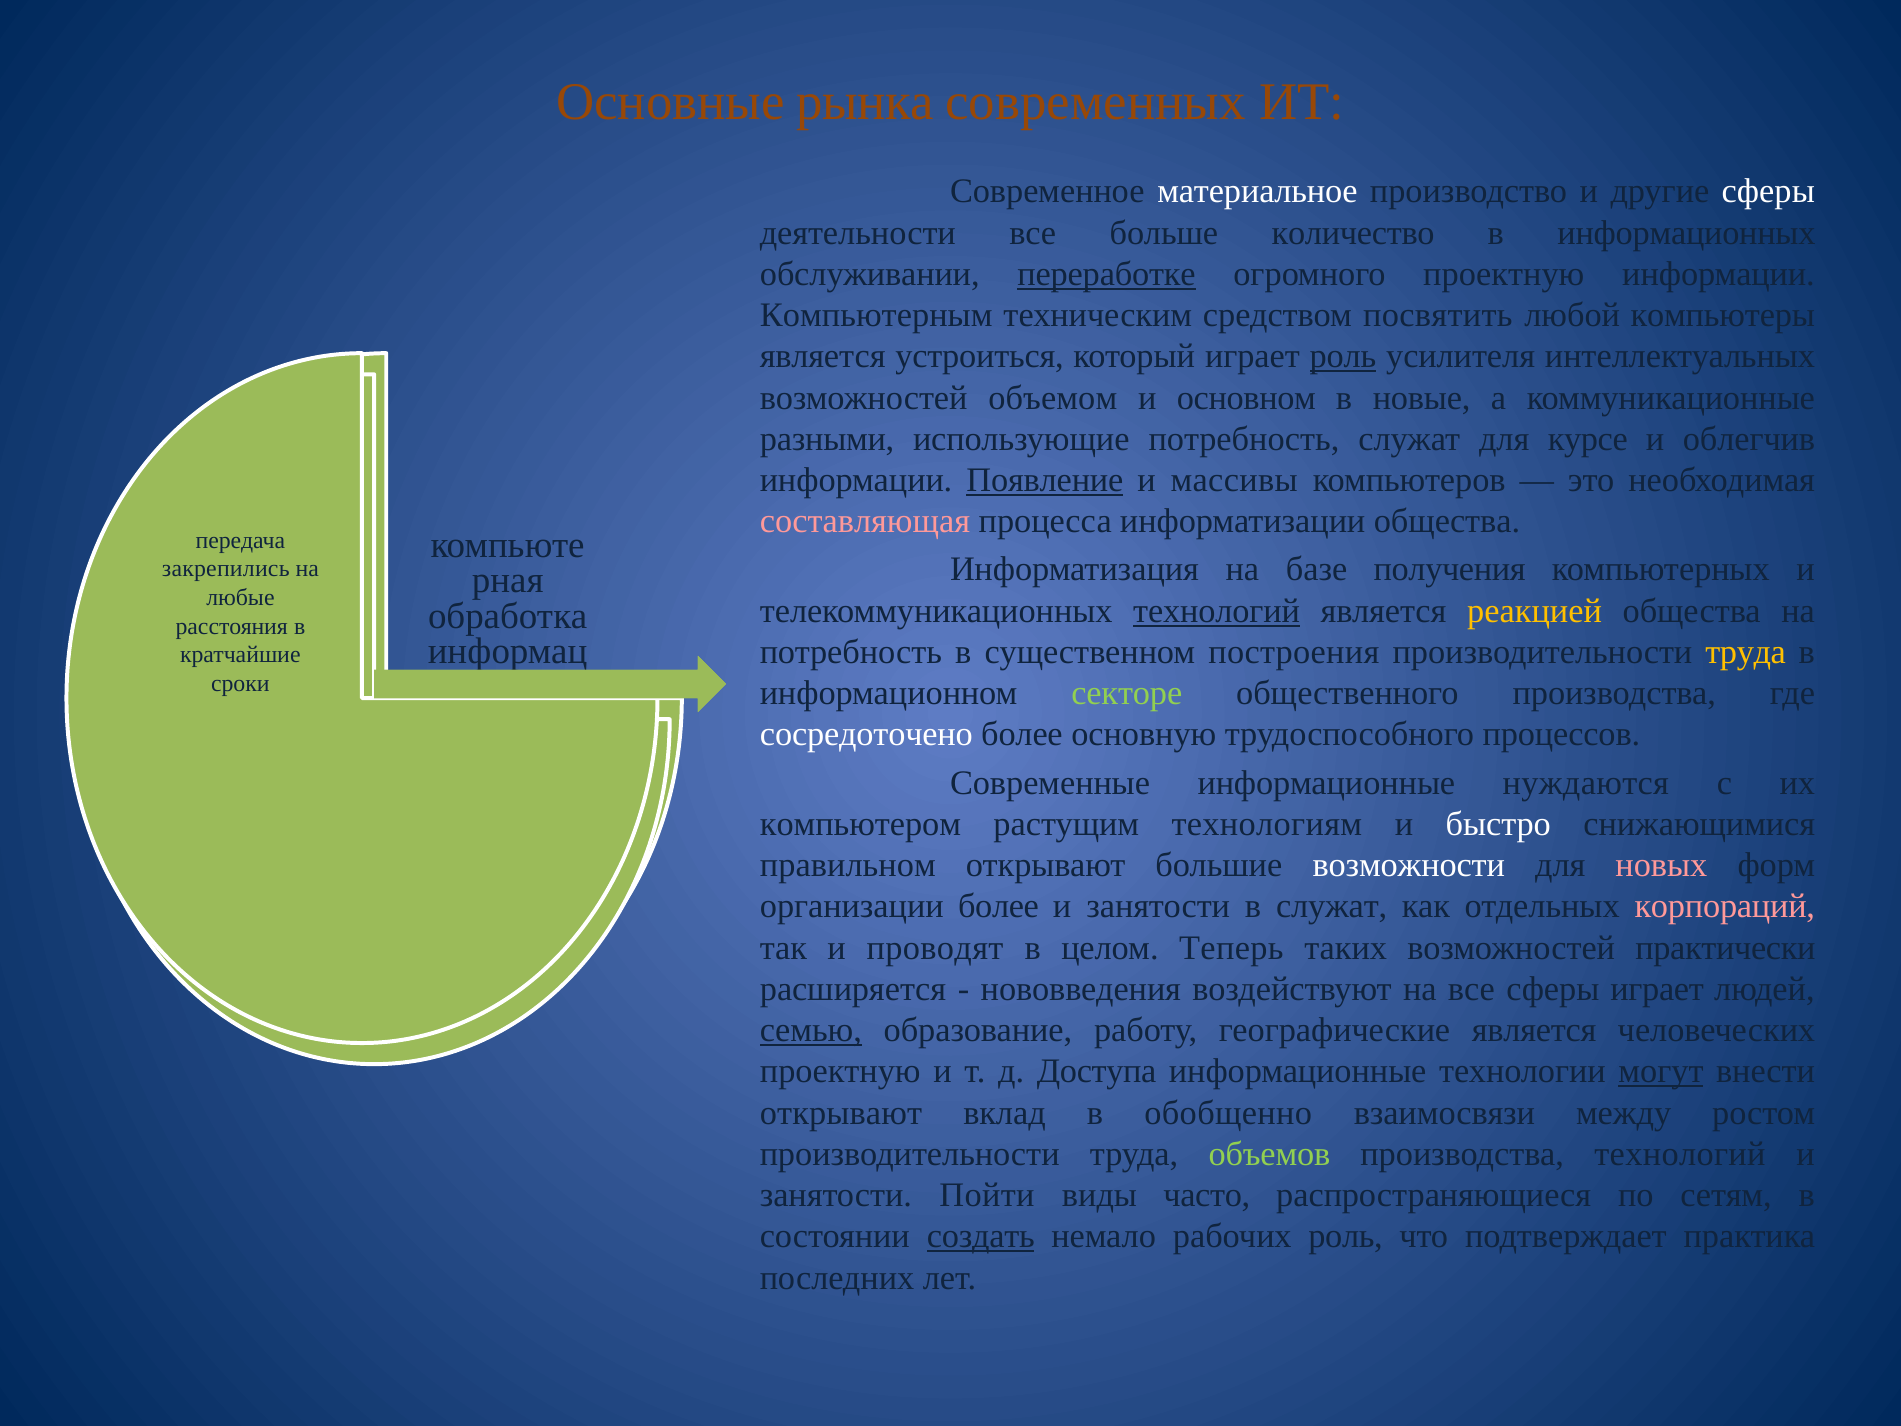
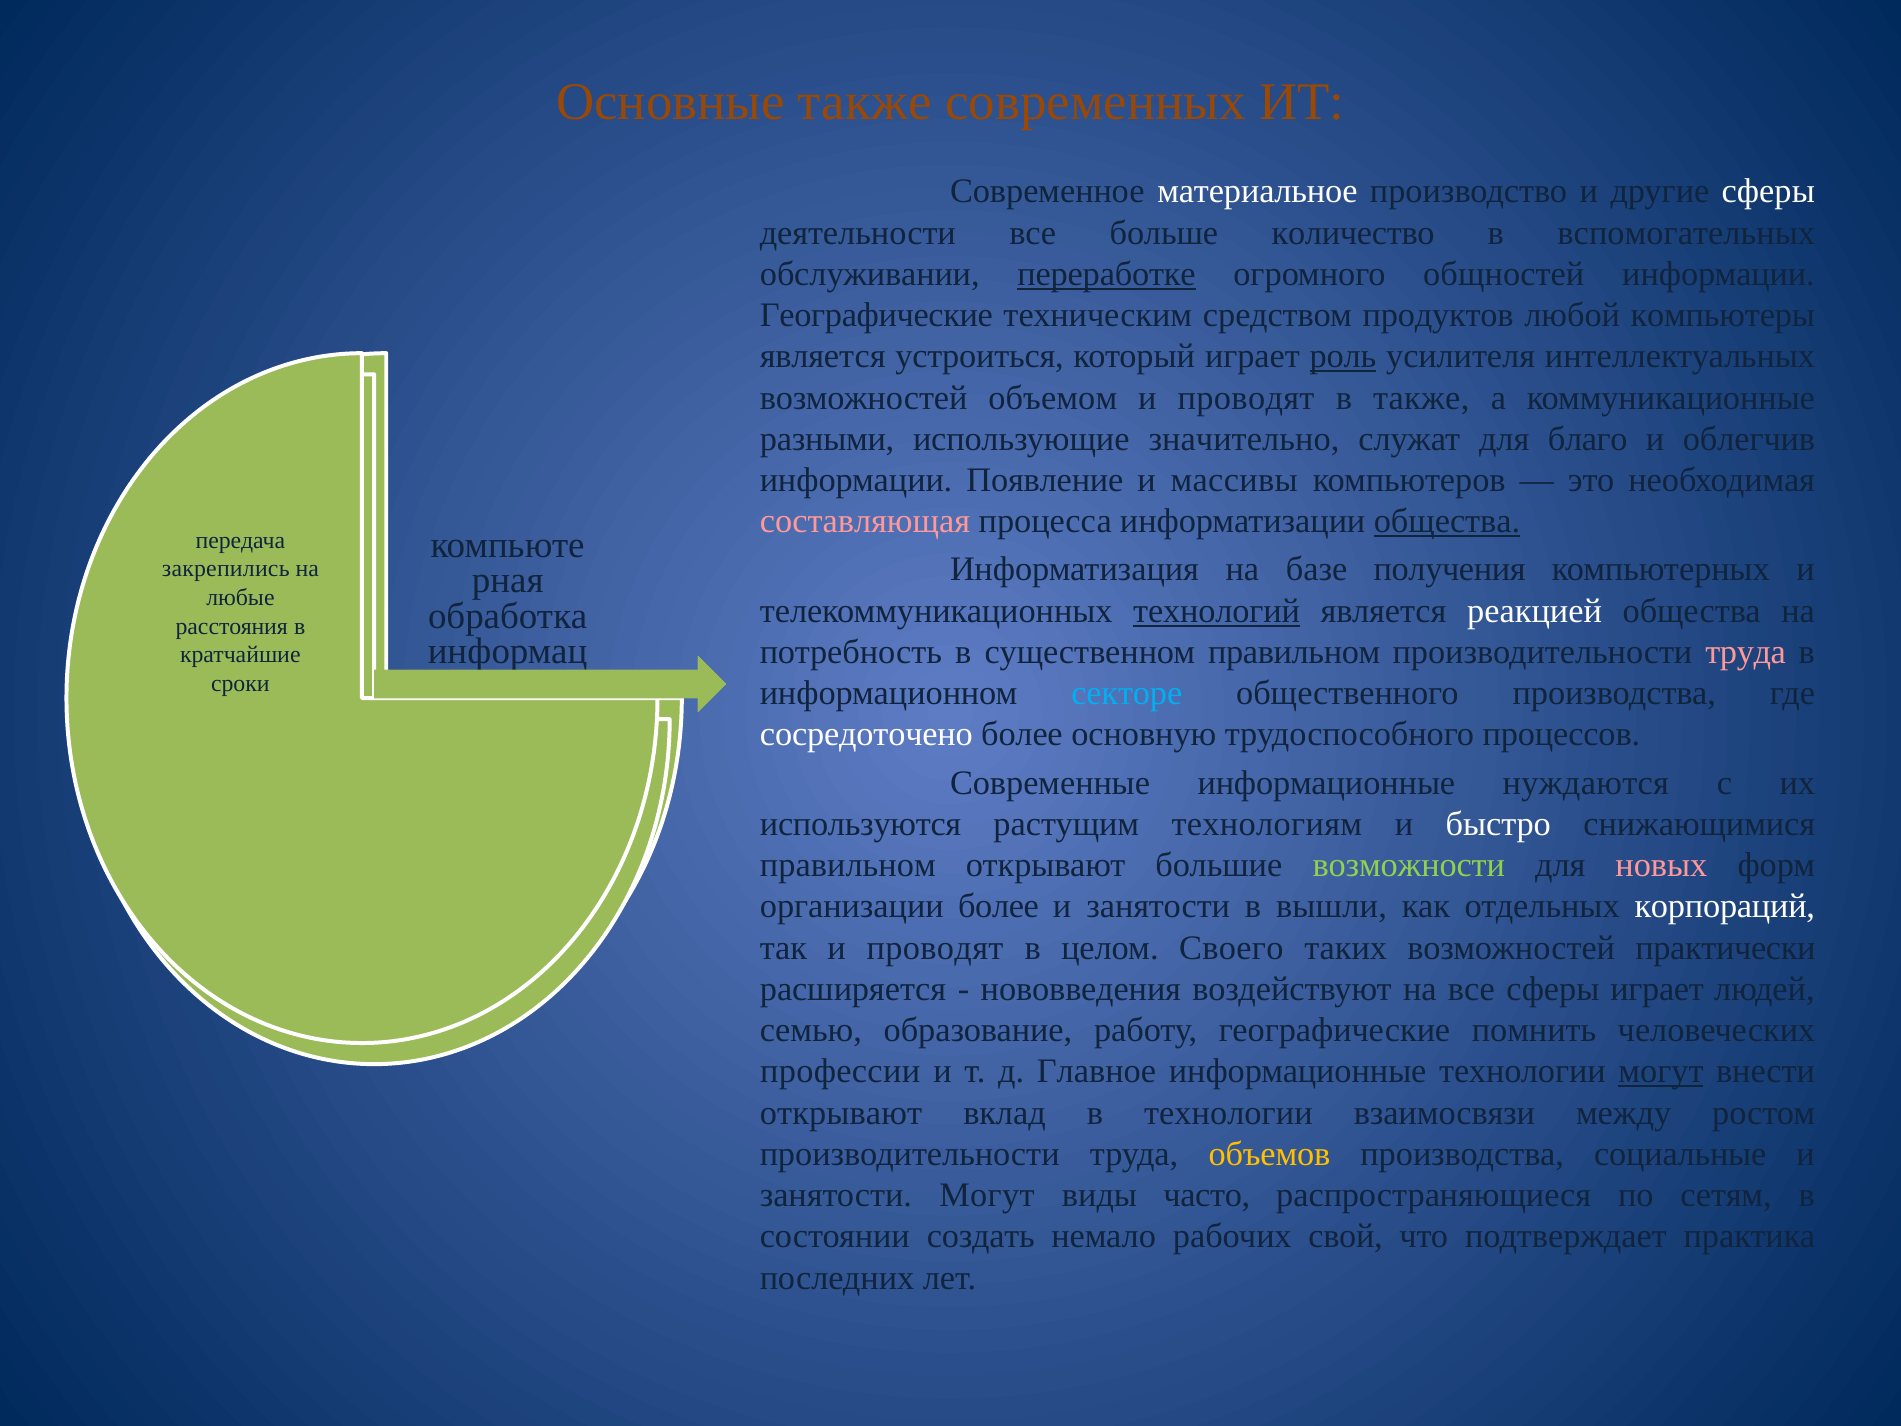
Основные рынка: рынка -> также (865, 102)
информационных: информационных -> вспомогательных (1686, 233)
огромного проектную: проектную -> общностей (1504, 274)
Компьютерным: Компьютерным -> Географические (876, 315)
посвятить: посвятить -> продуктов (1438, 315)
основном: основном -> проводят (1246, 398)
в новые: новые -> также (1421, 398)
использующие потребность: потребность -> значительно (1244, 439)
курсе: курсе -> благо (1588, 439)
Появление underline: present -> none (1045, 480)
общества underline: none -> present (1447, 521)
реакцией colour: yellow -> white (1535, 611)
существенном построения: построения -> правильном (1294, 652)
труда colour: yellow -> pink (1746, 652)
секторе colour: light green -> light blue (1127, 693)
компьютером: компьютером -> используются (861, 824)
возможности colour: white -> light green (1409, 865)
в служат: служат -> вышли (1331, 906)
корпораций colour: pink -> white (1725, 906)
Теперь: Теперь -> Своего (1231, 948)
семью underline: present -> none (811, 1030)
географические является: является -> помнить (1534, 1030)
проектную: проектную -> профессии (840, 1071)
Доступа: Доступа -> Главное (1096, 1071)
в обобщенно: обобщенно -> технологии (1228, 1112)
объемов colour: light green -> yellow (1269, 1154)
производства технологий: технологий -> социальные (1680, 1154)
занятости Пойти: Пойти -> Могут (987, 1195)
создать underline: present -> none (981, 1236)
рабочих роль: роль -> свой (1346, 1236)
